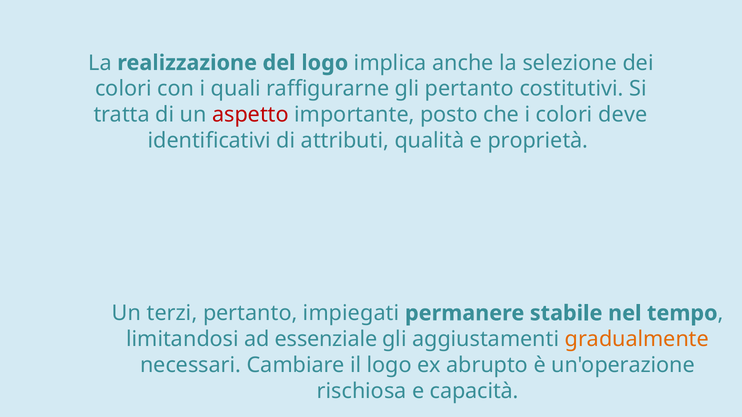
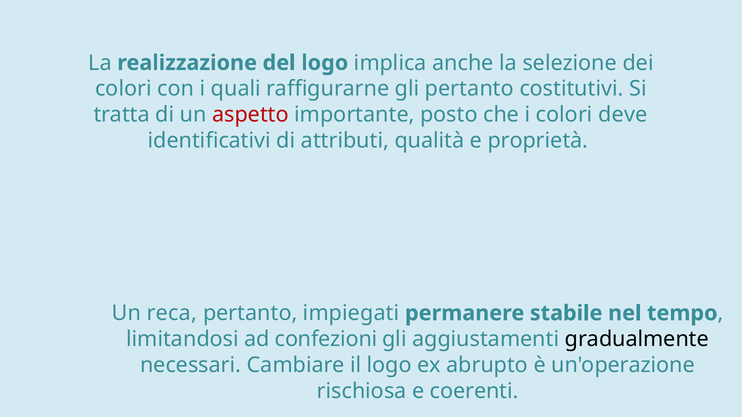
terzi: terzi -> reca (172, 313)
essenziale: essenziale -> confezioni (326, 339)
gradualmente colour: orange -> black (637, 339)
capacità: capacità -> coerenti (474, 391)
